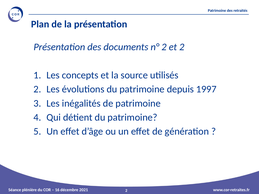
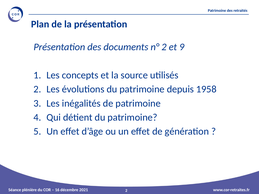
et 2: 2 -> 9 (182, 47)
1997: 1997 -> 1958 (206, 89)
